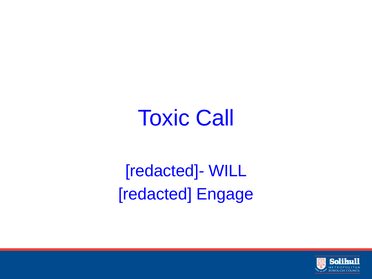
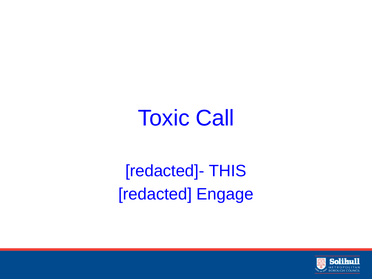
WILL: WILL -> THIS (228, 171)
